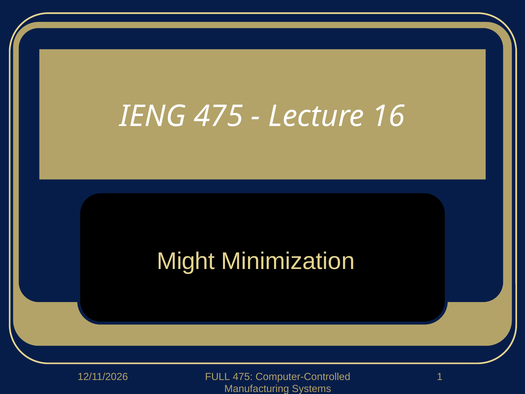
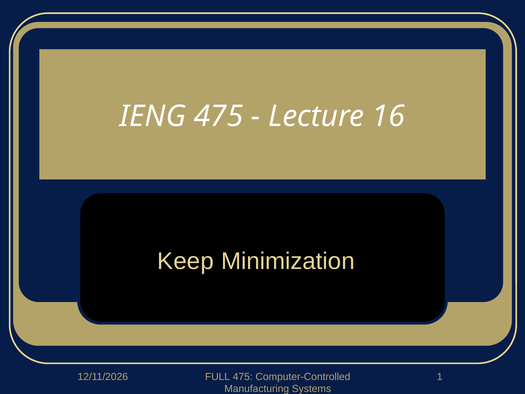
Might: Might -> Keep (186, 261)
